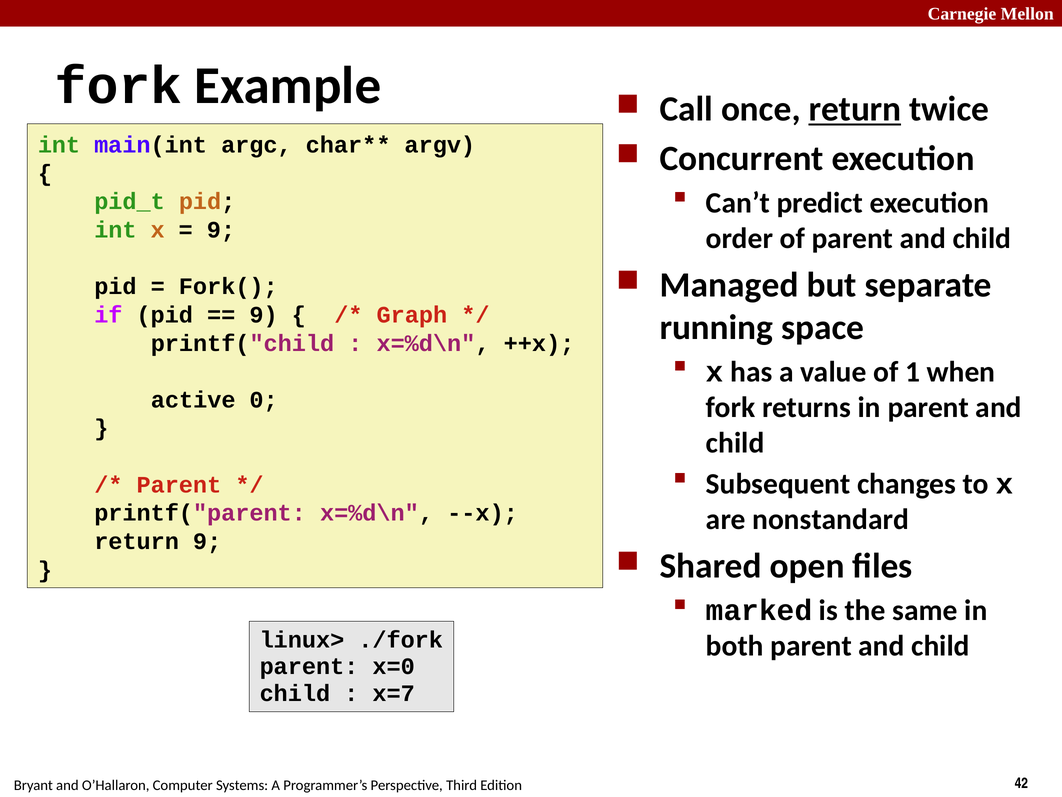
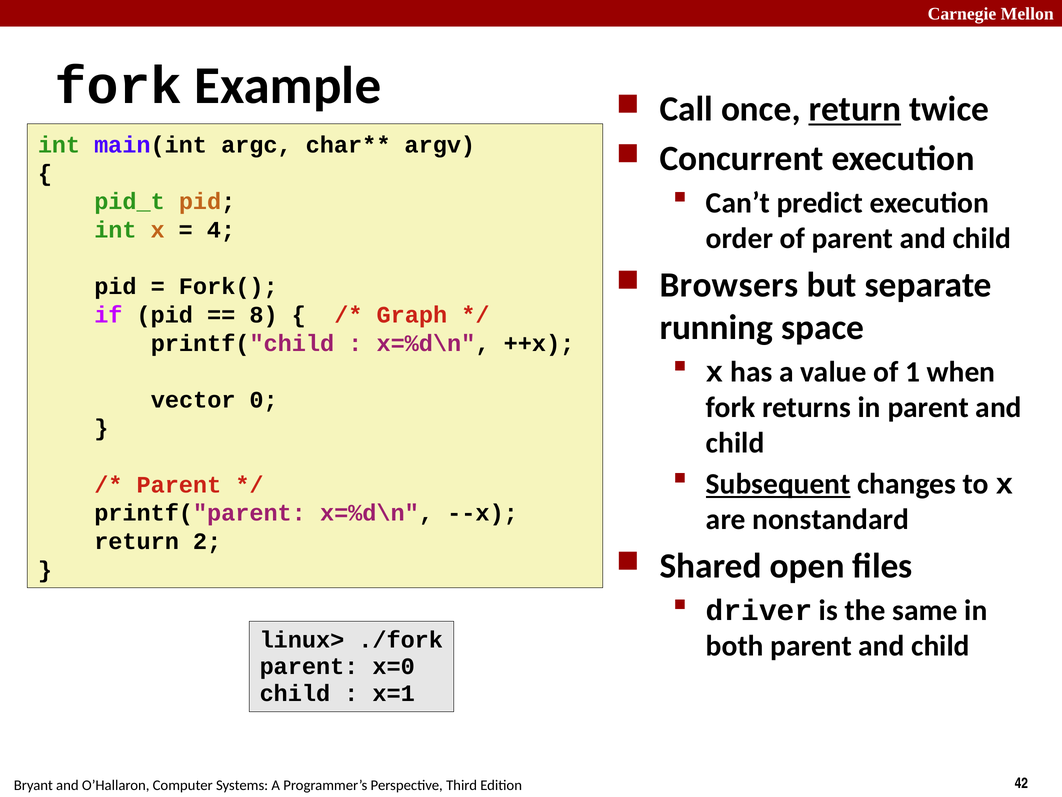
9: 9 -> 4 (221, 230)
Managed: Managed -> Browsers (729, 285)
9: 9 -> 8 (264, 315)
active: active -> vector (193, 400)
Subsequent underline: none -> present (778, 484)
return 9: 9 -> 2 (207, 541)
marked: marked -> driver (759, 610)
x=7: x=7 -> x=1 (394, 693)
